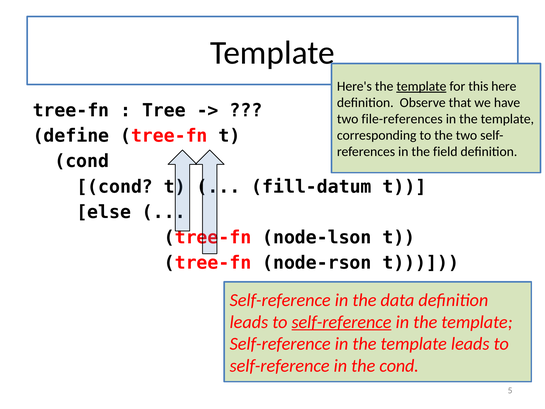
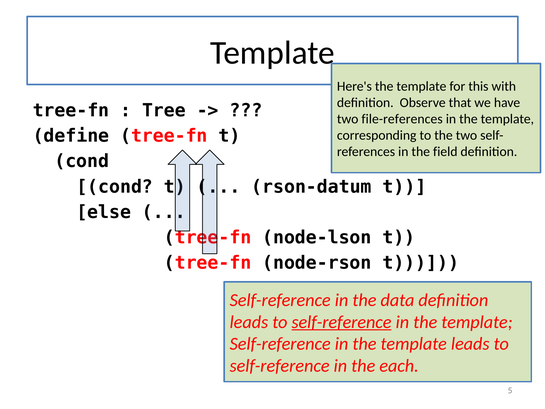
template underline: present -> none (421, 86)
here: here -> with (504, 86)
fill-datum: fill-datum -> rson-datum (311, 187)
the cond: cond -> each (399, 366)
